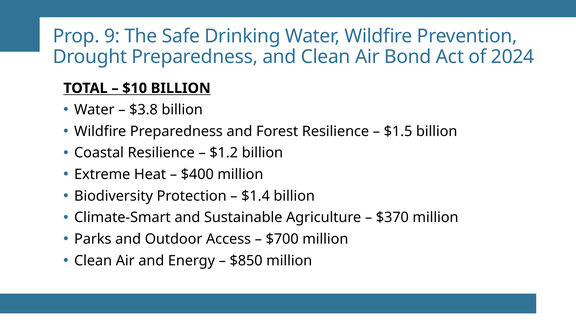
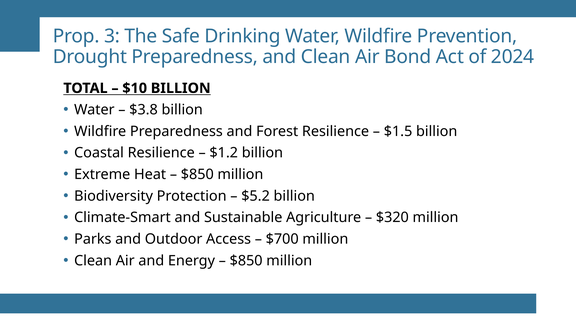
9: 9 -> 3 (112, 36)
$400: $400 -> $850 (197, 174)
$1.4: $1.4 -> $5.2 (256, 196)
$370: $370 -> $320 (392, 218)
